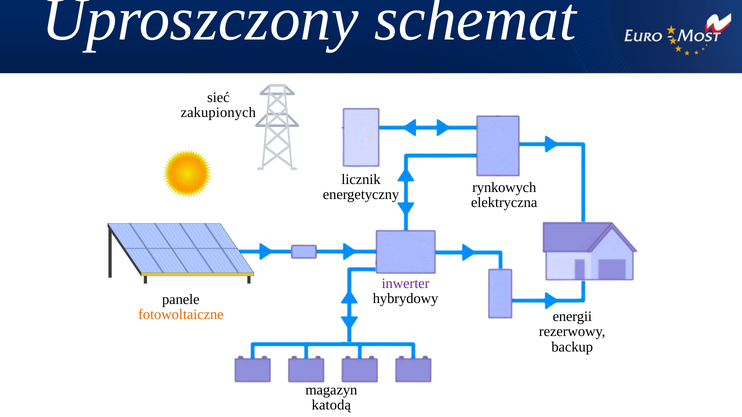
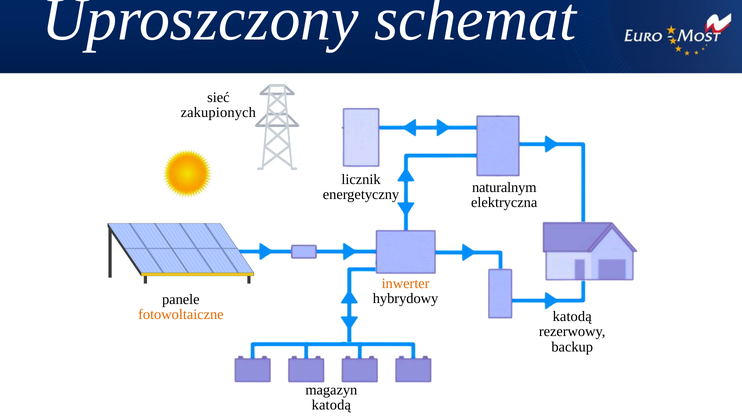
rynkowych: rynkowych -> naturalnym (504, 187)
inwerter colour: purple -> orange (406, 284)
energii: energii -> katodą (572, 317)
